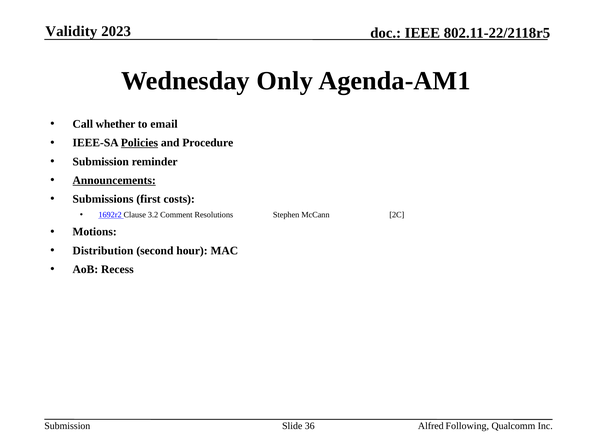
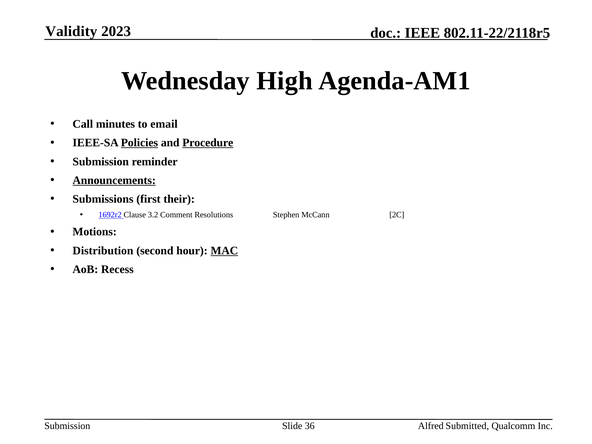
Only: Only -> High (285, 81)
whether: whether -> minutes (115, 124)
Procedure underline: none -> present (208, 143)
costs: costs -> their (179, 199)
MAC underline: none -> present (224, 251)
Following: Following -> Submitted (467, 426)
